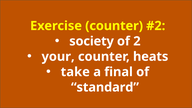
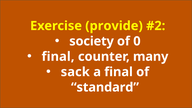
Exercise counter: counter -> provide (114, 26)
2: 2 -> 0 (137, 41)
your: your -> final (58, 57)
heats: heats -> many (151, 57)
take: take -> sack (75, 72)
